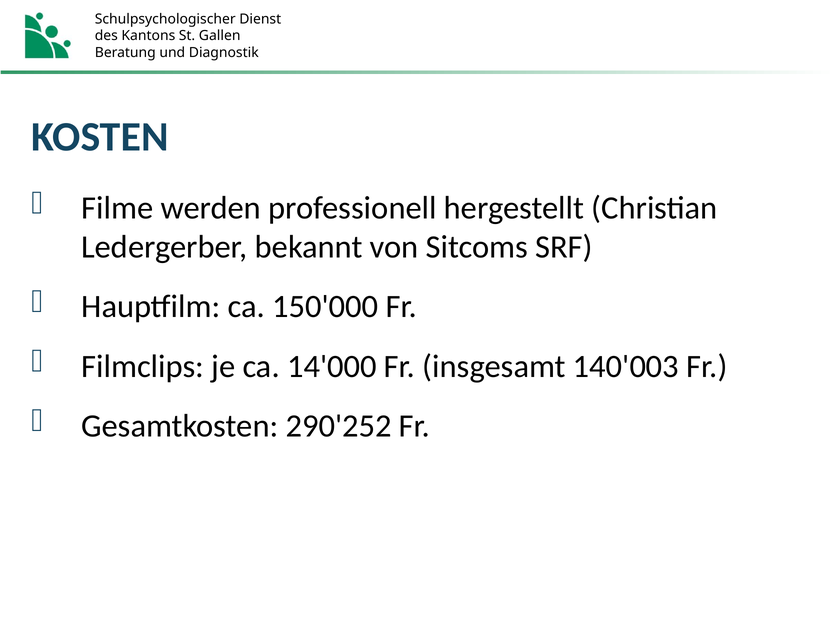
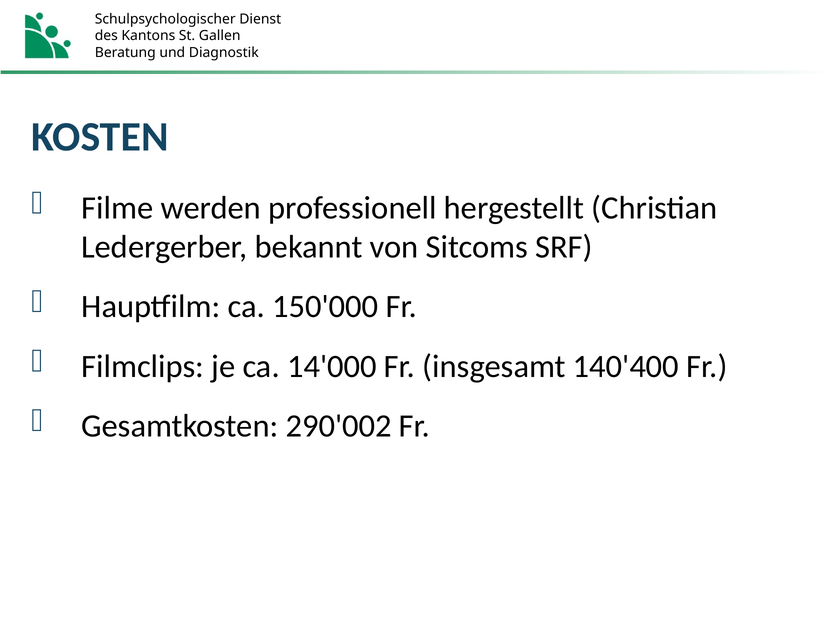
140'003: 140'003 -> 140'400 (626, 366)
290'252: 290'252 -> 290'002 (339, 426)
